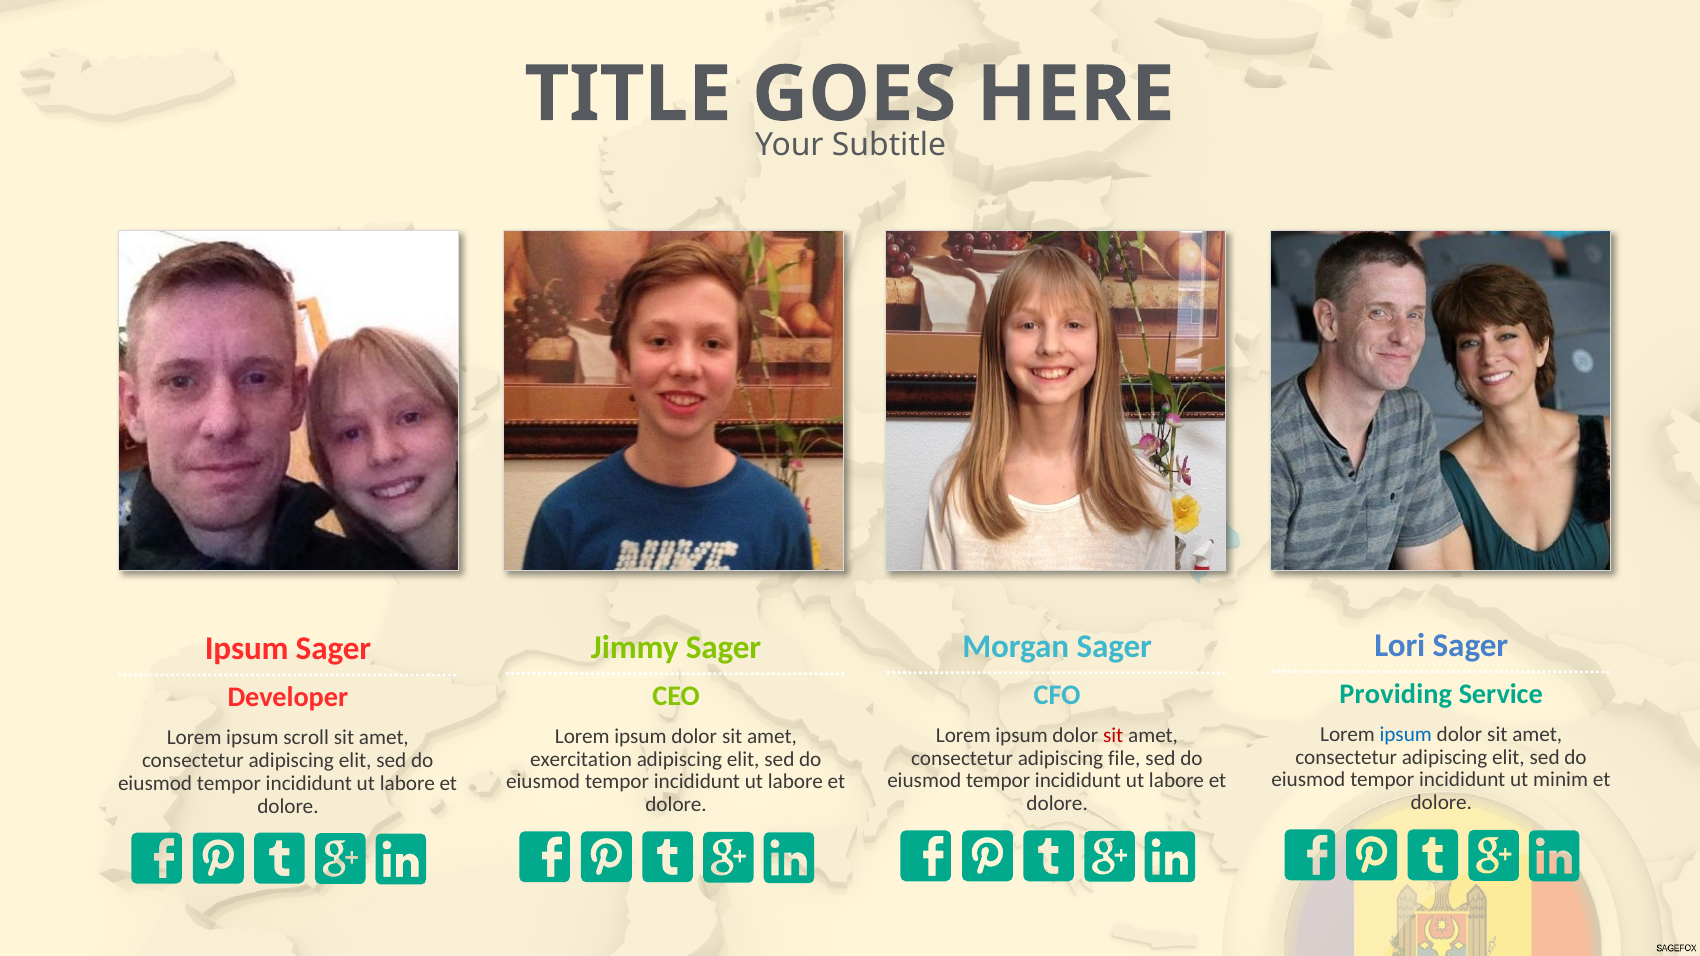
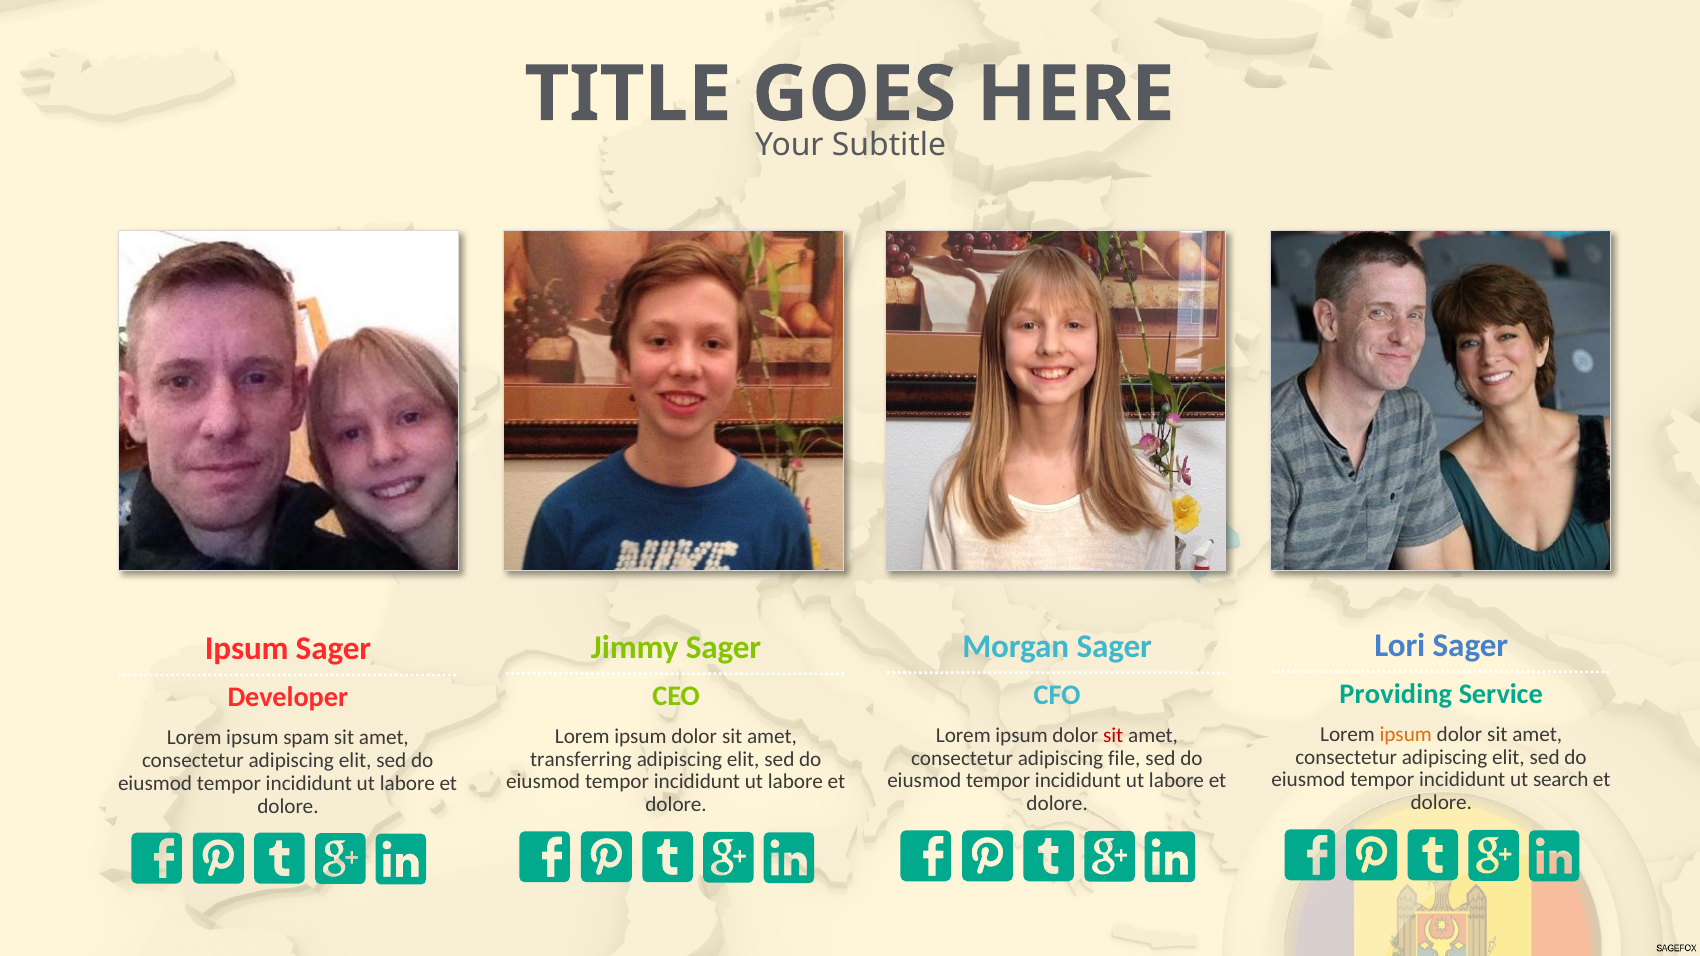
ipsum colour: blue -> orange (1406, 734)
scroll: scroll -> spam (306, 738)
exercitation: exercitation -> transferring (581, 759)
minim: minim -> search (1561, 780)
